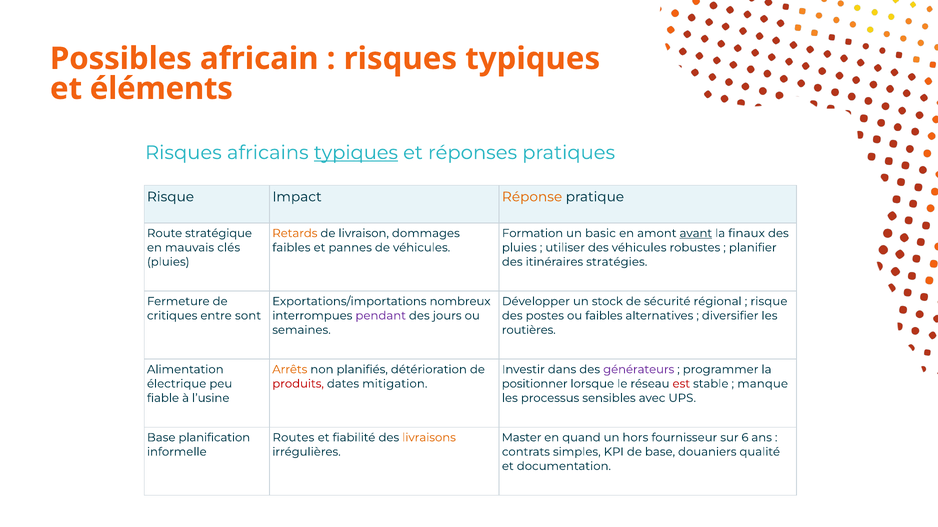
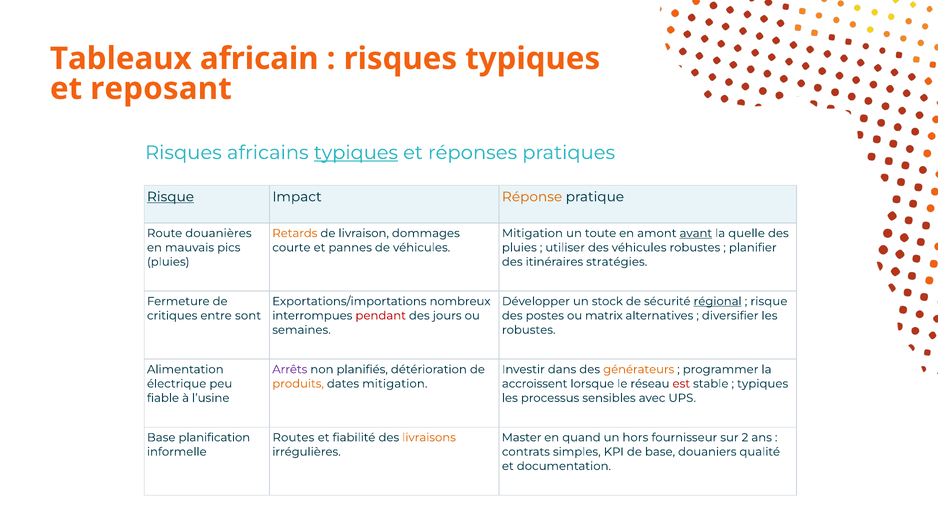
Possibles: Possibles -> Tableaux (121, 59)
éléments: éléments -> reposant (161, 89)
Risque underline: none -> present (171, 197)
stratégique: stratégique -> douanières (218, 234)
Formation: Formation -> Mitigation (532, 234)
basic: basic -> toute (601, 234)
finaux: finaux -> quelle (747, 234)
clés: clés -> pics (229, 248)
faibles: faibles -> courte (291, 248)
régional underline: none -> present (718, 302)
pendant colour: purple -> red (381, 316)
ou faibles: faibles -> matrix (604, 316)
routières: routières -> robustes (529, 330)
Arrêts colour: orange -> purple (290, 370)
générateurs colour: purple -> orange (639, 370)
produits colour: red -> orange (298, 384)
positionner: positionner -> accroissent (535, 384)
manque: manque -> typiques (763, 384)
6: 6 -> 2 (745, 438)
